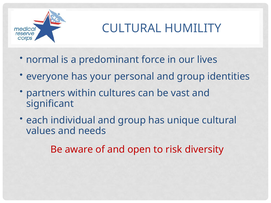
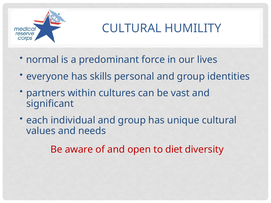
your: your -> skills (101, 77)
risk: risk -> diet (174, 150)
